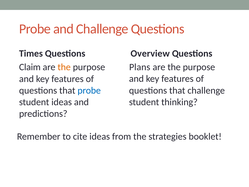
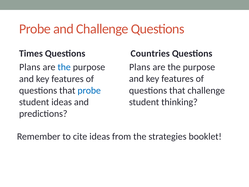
Overview: Overview -> Countries (150, 53)
Claim: Claim -> Plans (30, 67)
the colour: orange -> blue (64, 67)
